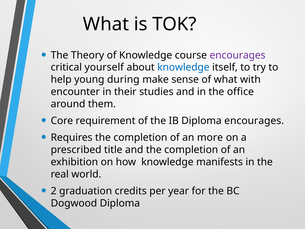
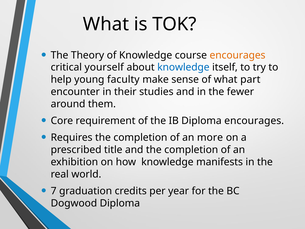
encourages colour: purple -> orange (238, 55)
during: during -> faculty (123, 79)
with: with -> part (250, 79)
office: office -> fewer (240, 92)
2: 2 -> 7 (54, 191)
